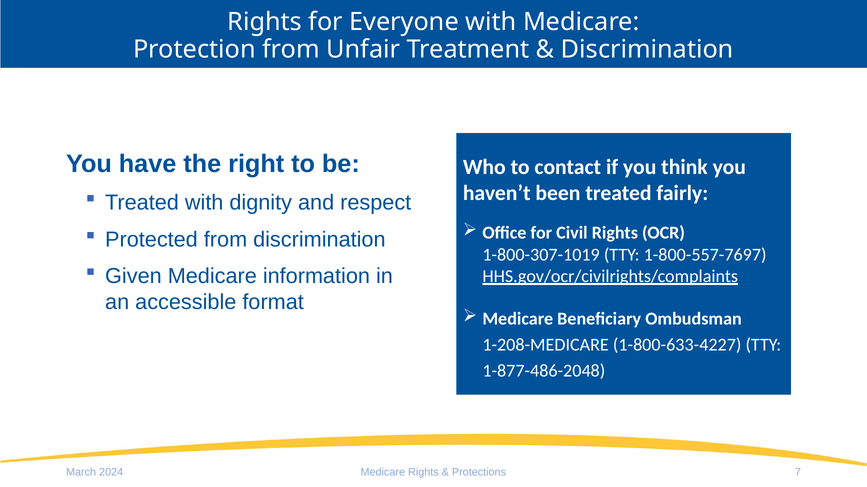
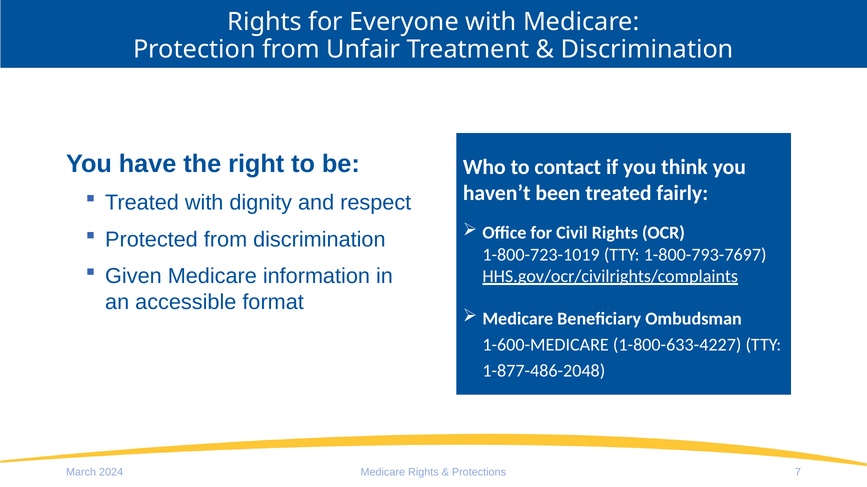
1-800-307-1019: 1-800-307-1019 -> 1-800-723-1019 (541, 255)
1-800-557-7697: 1-800-557-7697 -> 1-800-793-7697 (705, 255)
1-208-MEDICARE: 1-208-MEDICARE -> 1-600-MEDICARE (546, 345)
